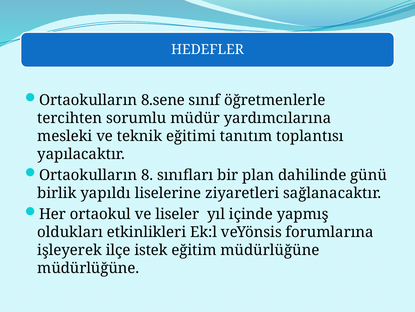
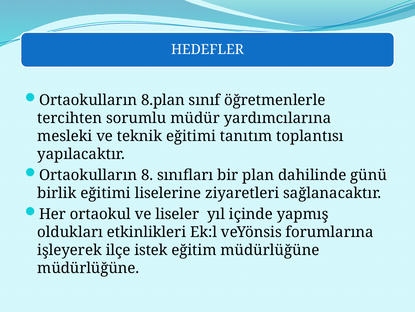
8.sene: 8.sene -> 8.plan (163, 100)
birlik yapıldı: yapıldı -> eğitimi (106, 193)
